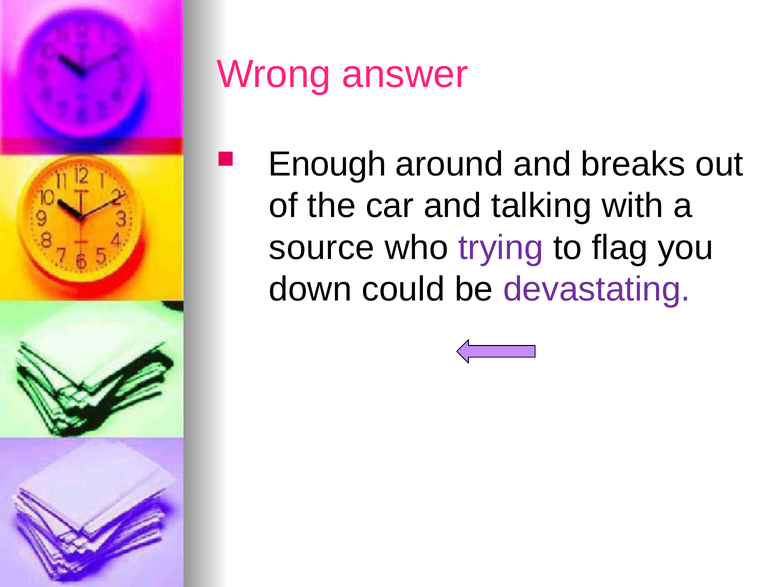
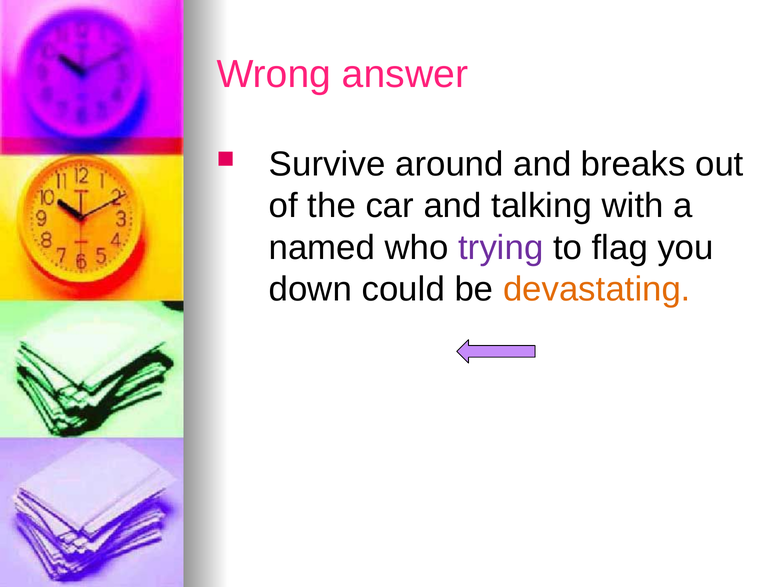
Enough: Enough -> Survive (327, 164)
source: source -> named (322, 248)
devastating colour: purple -> orange (597, 290)
